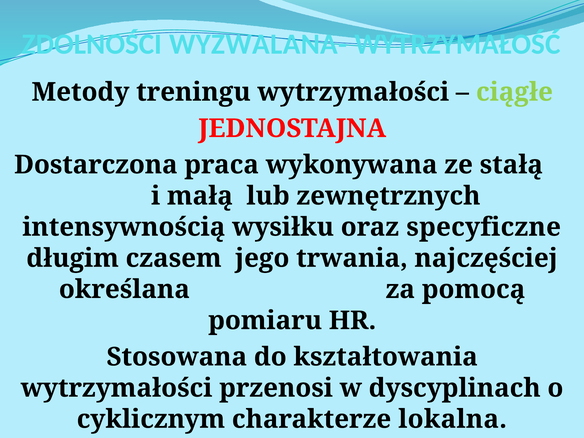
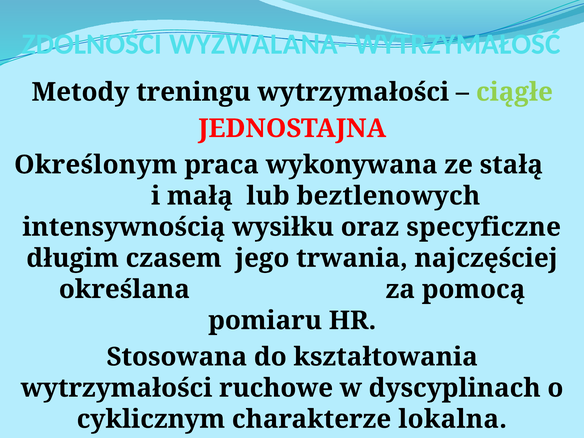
Dostarczona: Dostarczona -> Określonym (96, 165)
zewnętrznych: zewnętrznych -> beztlenowych (388, 196)
przenosi: przenosi -> ruchowe (276, 388)
